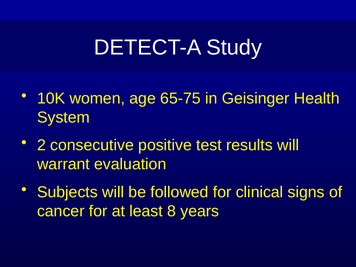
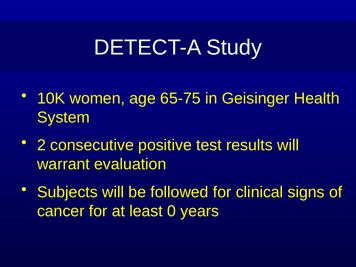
8: 8 -> 0 (172, 211)
